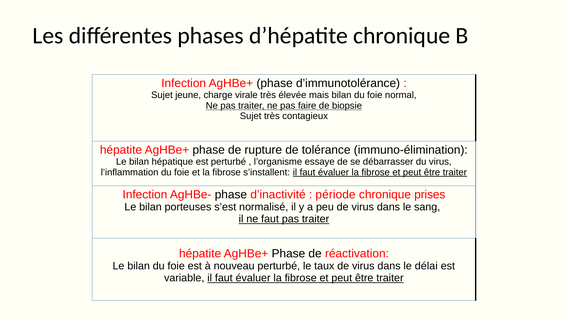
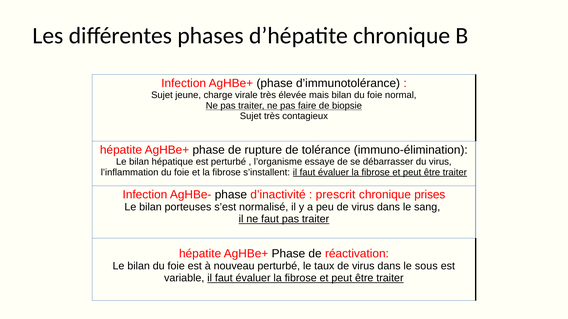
période: période -> prescrit (336, 195)
délai: délai -> sous (426, 267)
